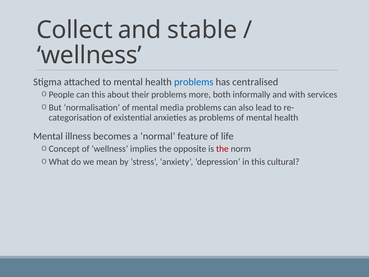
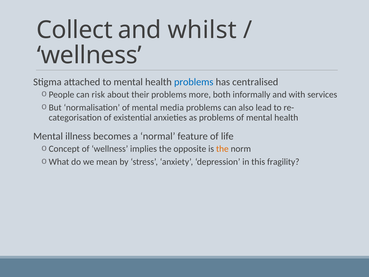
stable: stable -> whilst (202, 30)
can this: this -> risk (98, 94)
the colour: red -> orange (222, 149)
cultural: cultural -> fragility (283, 162)
